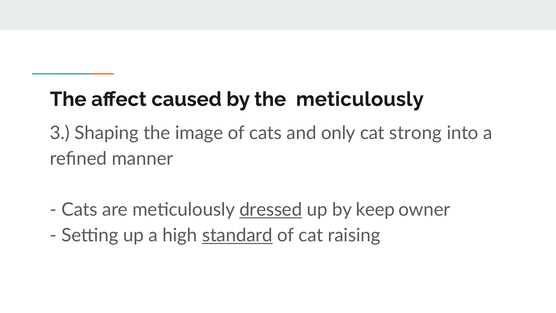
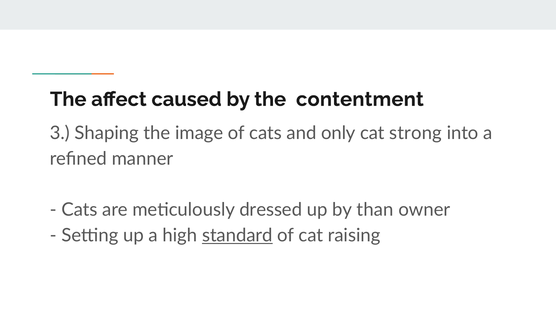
the meticulously: meticulously -> contentment (360, 99)
dressed underline: present -> none (271, 210)
keep: keep -> than (375, 210)
